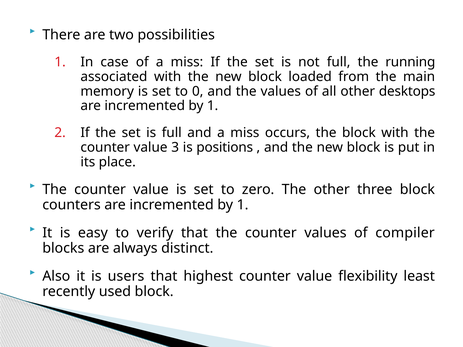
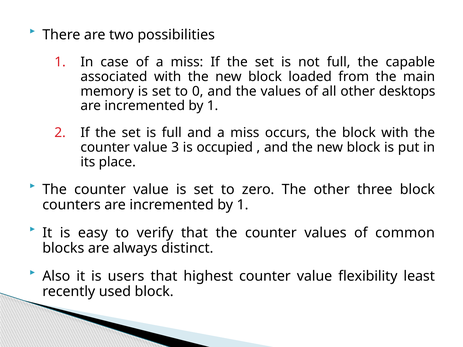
running: running -> capable (410, 62)
positions: positions -> occupied (225, 147)
compiler: compiler -> common (405, 233)
